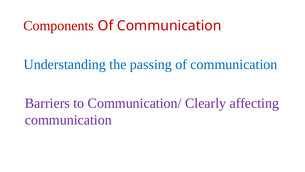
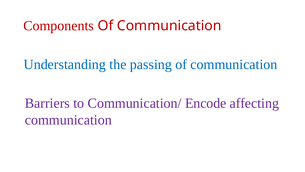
Clearly: Clearly -> Encode (206, 103)
